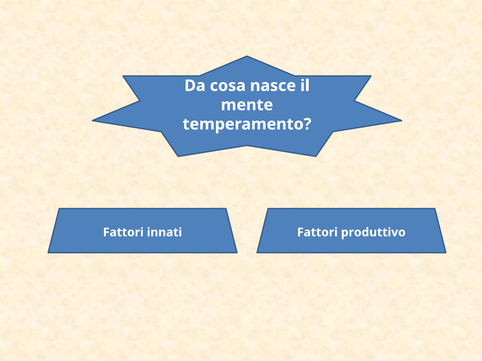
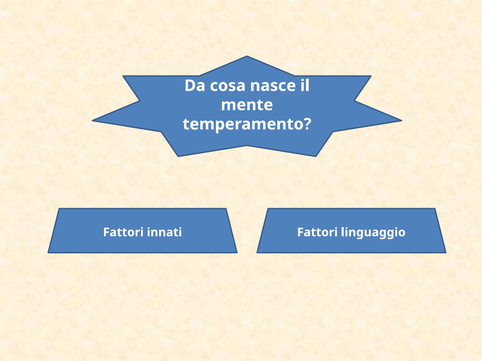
produttivo: produttivo -> linguaggio (373, 233)
